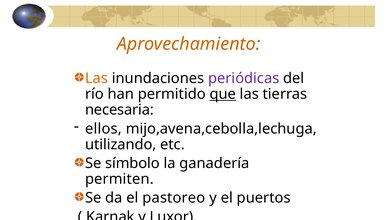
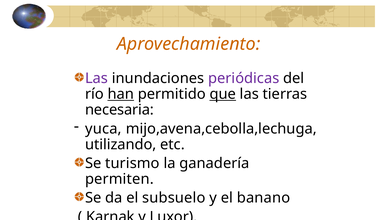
Las colour: orange -> purple (97, 78)
han underline: none -> present (121, 94)
ellos: ellos -> yuca (103, 129)
símbolo: símbolo -> turismo (132, 164)
pastoreo: pastoreo -> subsuelo (174, 198)
puertos: puertos -> banano (264, 198)
